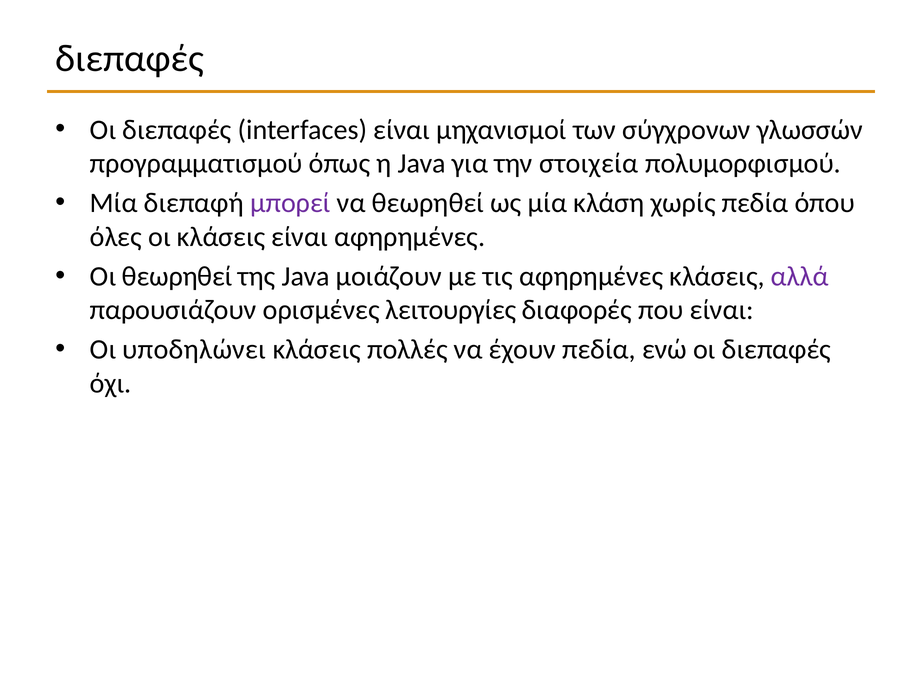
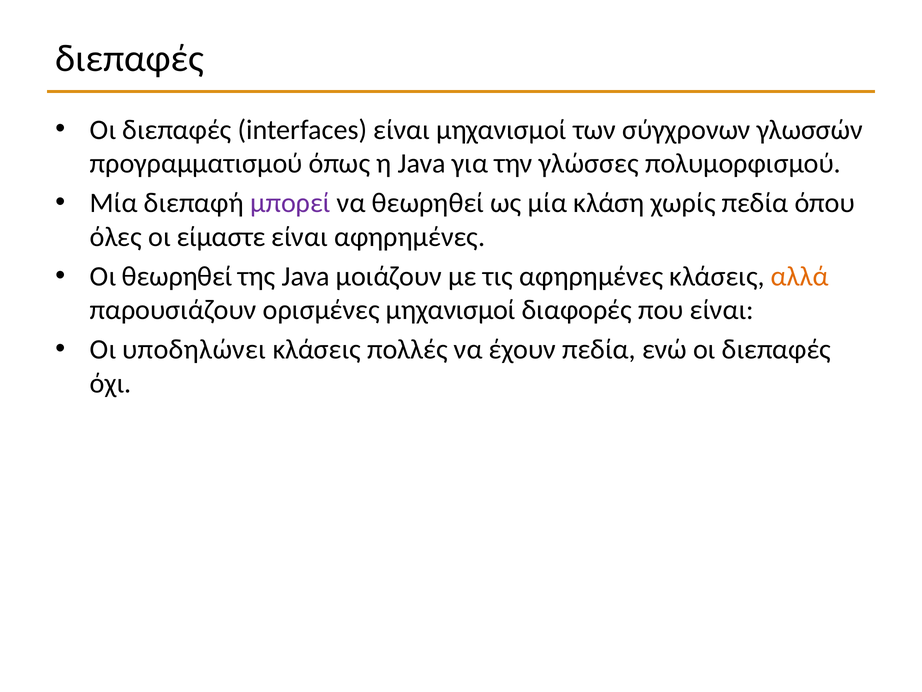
στοιχεία: στοιχεία -> γλώσσες (589, 163)
οι κλάσεις: κλάσεις -> είμαστε (221, 237)
αλλά colour: purple -> orange (800, 276)
ορισμένες λειτουργίες: λειτουργίες -> μηχανισμοί (451, 310)
